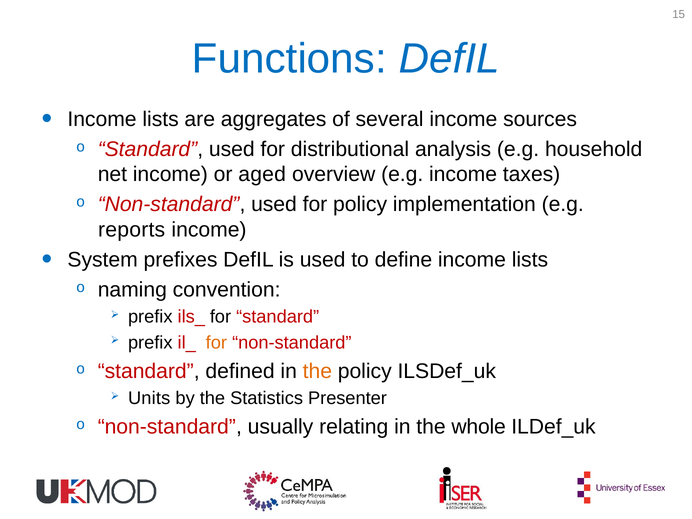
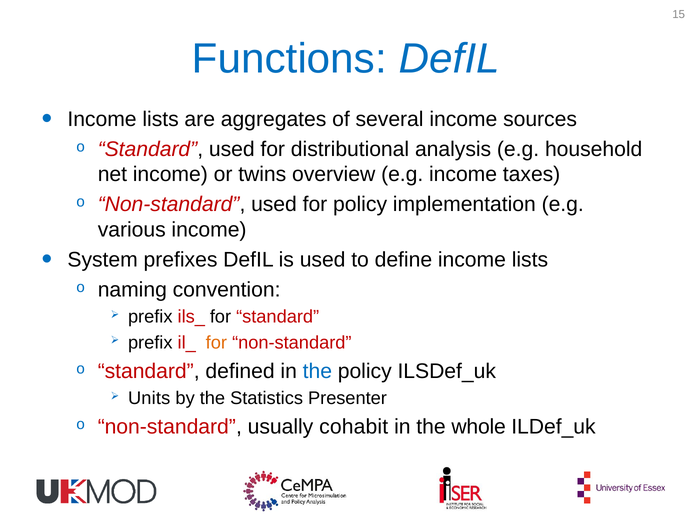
aged: aged -> twins (262, 174)
reports: reports -> various (132, 230)
the colour: orange -> blue (317, 371)
relating: relating -> cohabit (354, 427)
